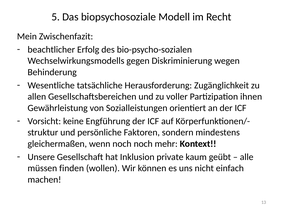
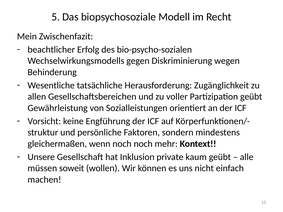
Partizipation ihnen: ihnen -> geübt (251, 97)
finden: finden -> soweit (72, 168)
